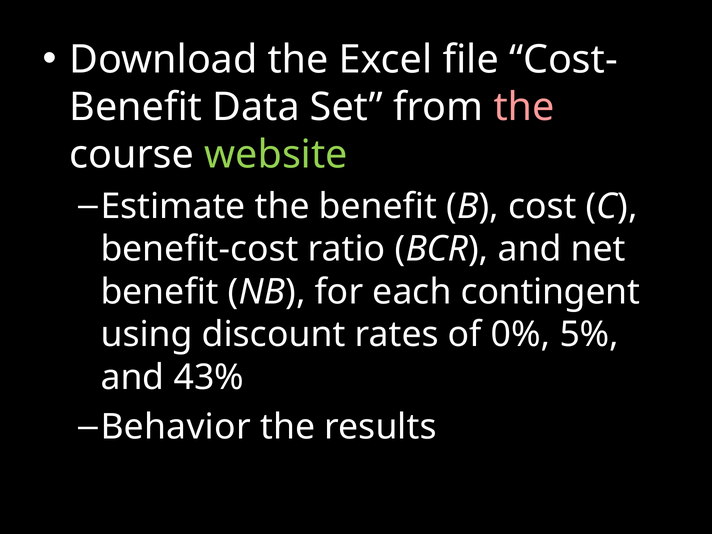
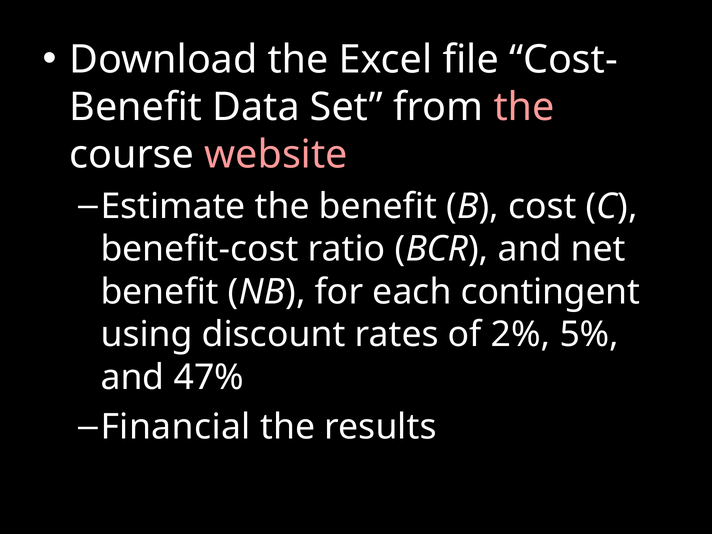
website colour: light green -> pink (276, 155)
0%: 0% -> 2% (521, 335)
43%: 43% -> 47% (209, 377)
Behavior: Behavior -> Financial (176, 427)
